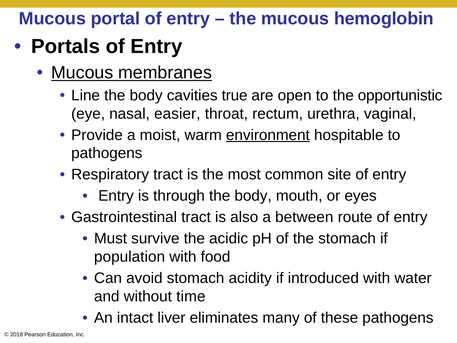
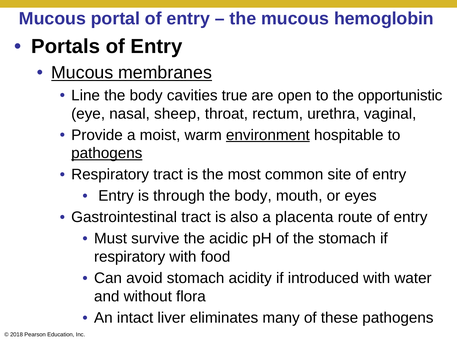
easier: easier -> sheep (177, 114)
pathogens underline: none -> present (107, 153)
between: between -> placenta (304, 217)
population: population -> respiratory (130, 257)
time: time -> flora (191, 296)
